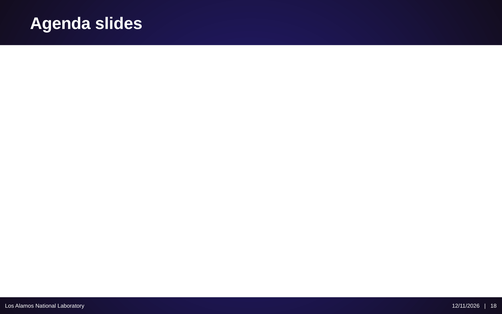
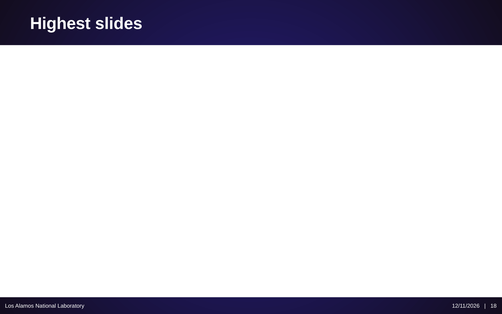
Agenda: Agenda -> Highest (60, 24)
